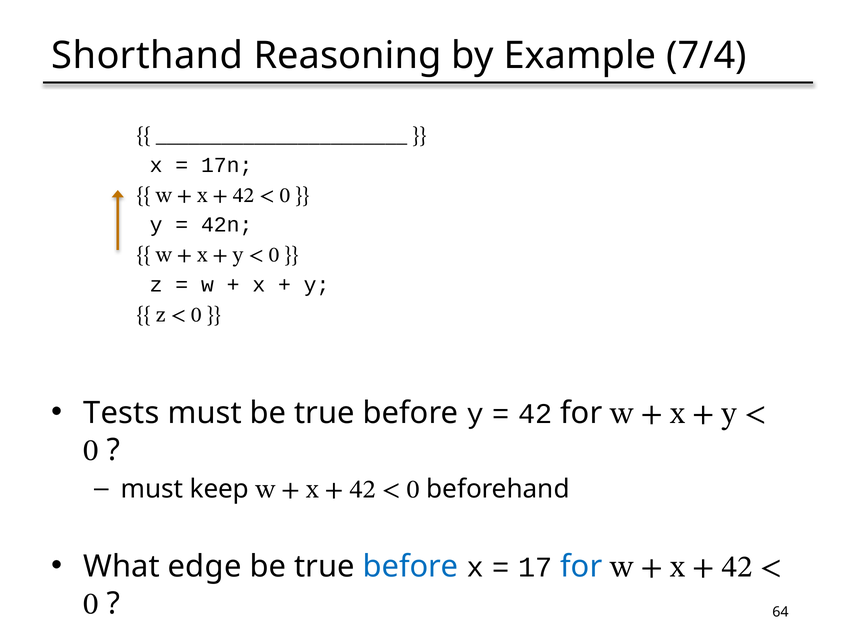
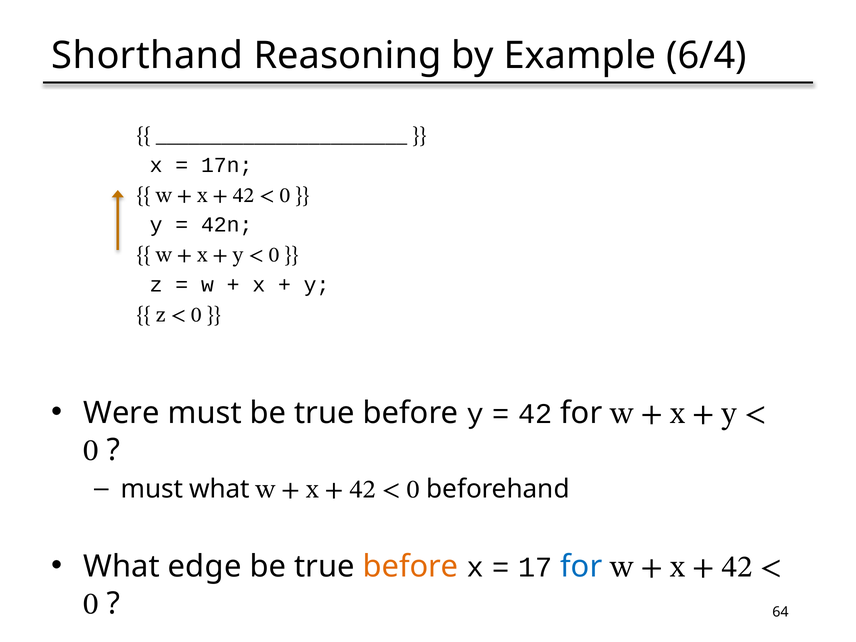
7/4: 7/4 -> 6/4 (707, 55)
Tests: Tests -> Were (122, 413)
must keep: keep -> what (219, 489)
before colour: blue -> orange (411, 566)
